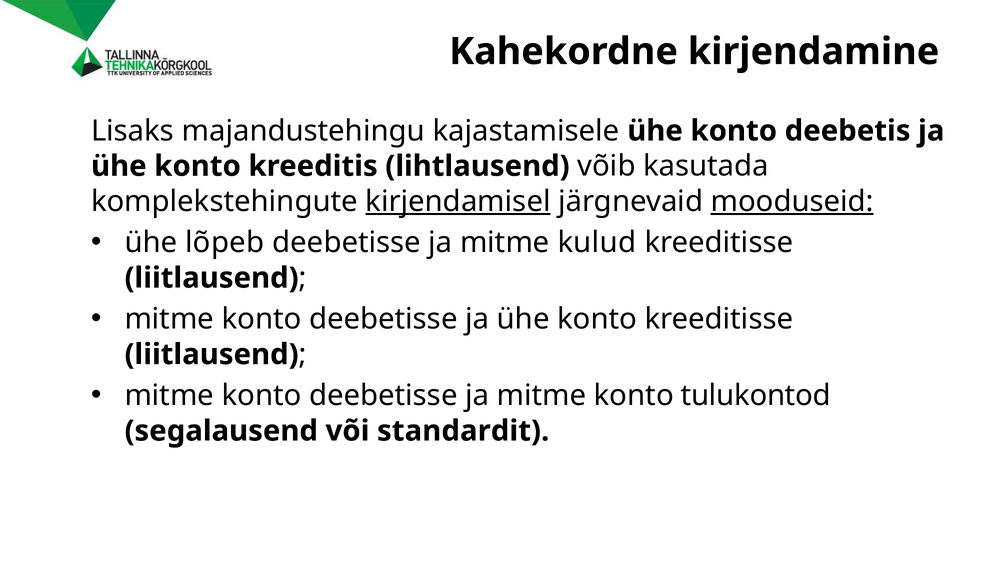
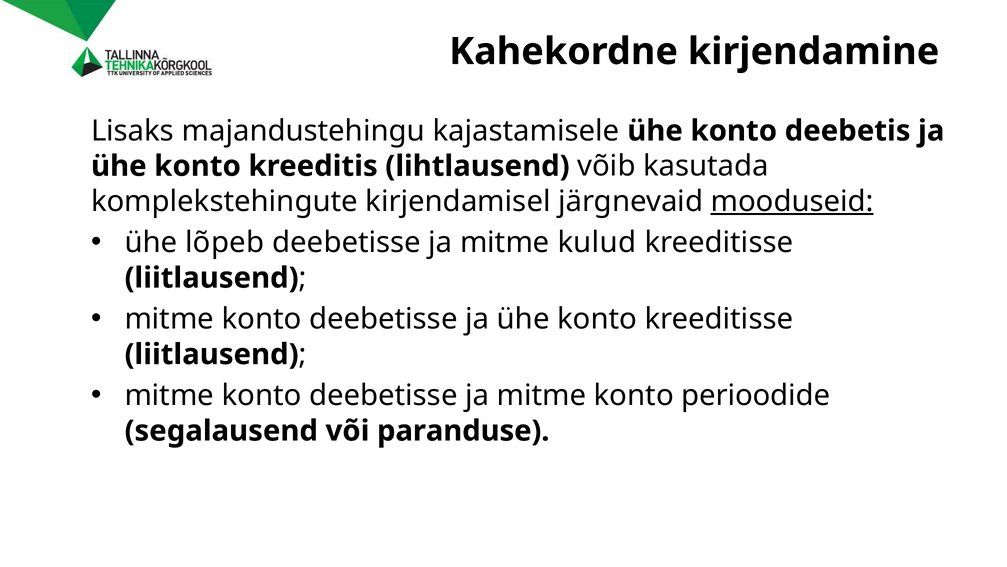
kirjendamisel underline: present -> none (458, 201)
tulukontod: tulukontod -> perioodide (756, 395)
standardit: standardit -> paranduse (463, 430)
